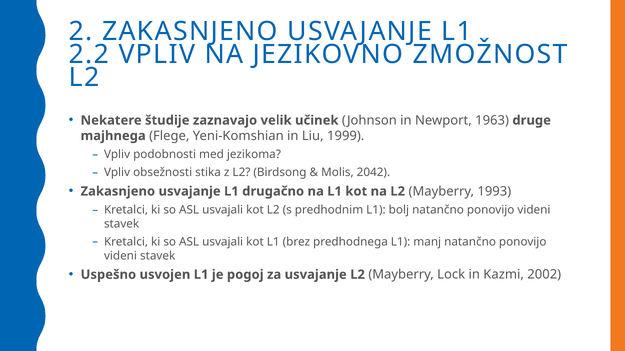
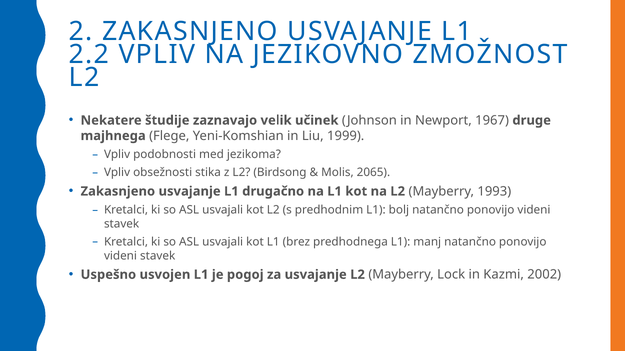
1963: 1963 -> 1967 (492, 121)
2042: 2042 -> 2065 (373, 173)
